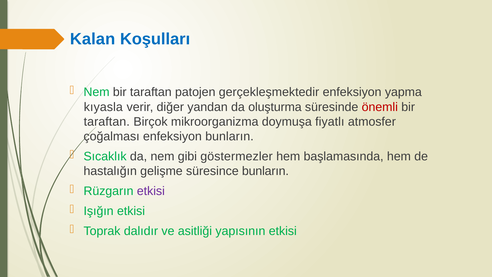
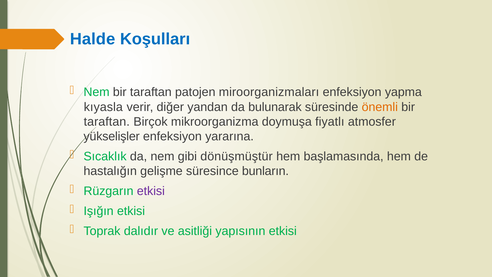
Kalan: Kalan -> Halde (93, 39)
gerçekleşmektedir: gerçekleşmektedir -> miroorganizmaları (269, 92)
oluşturma: oluşturma -> bulunarak (275, 107)
önemli colour: red -> orange (380, 107)
çoğalması: çoğalması -> yükselişler (112, 136)
enfeksiyon bunların: bunların -> yararına (230, 136)
göstermezler: göstermezler -> dönüşmüştür (237, 156)
